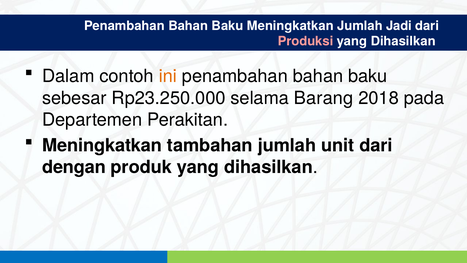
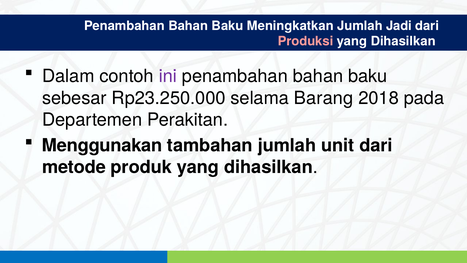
ini colour: orange -> purple (168, 76)
Meningkatkan: Meningkatkan -> Menggunakan (102, 145)
dengan: dengan -> metode (74, 167)
